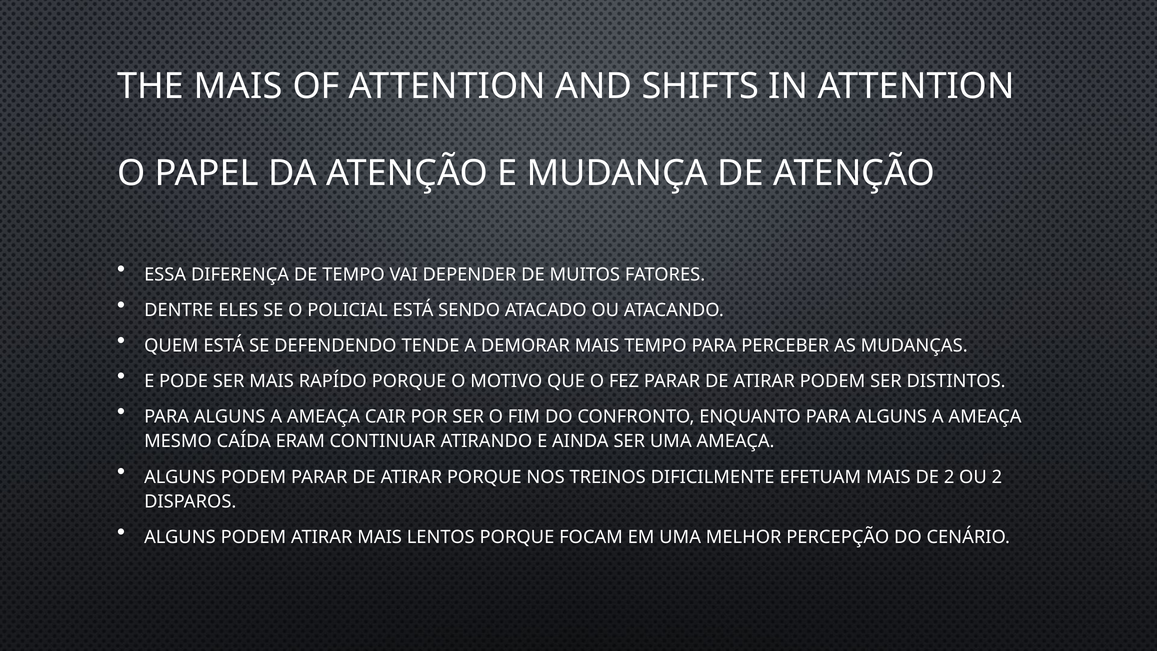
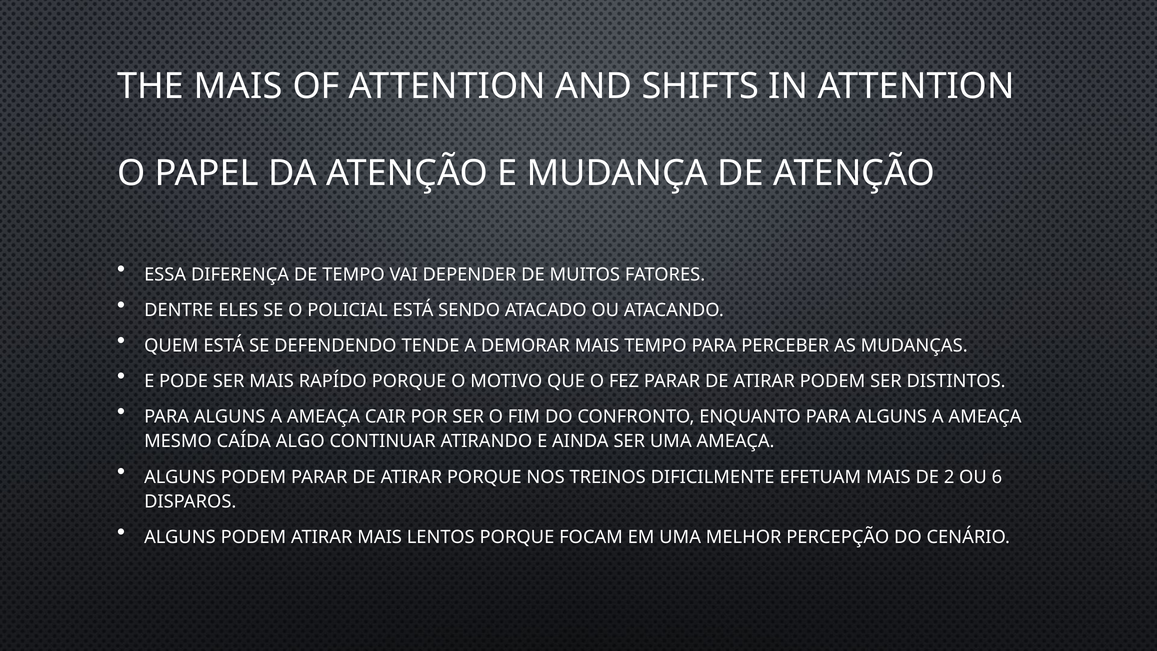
ERAM: ERAM -> ALGO (300, 441)
OU 2: 2 -> 6 (997, 477)
